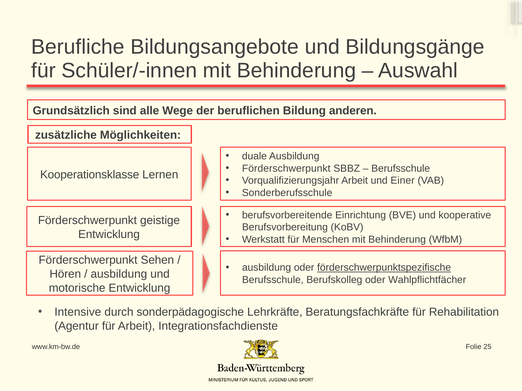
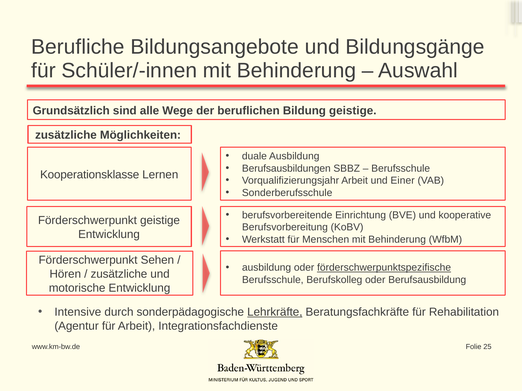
Bildung anderen: anderen -> geistige (353, 111)
Förderschwerpunkt: Förderschwerpunkt -> Berufsausbildungen (286, 169)
ausbildung: ausbildung -> zusätzliche (119, 274)
Wahlpflichtfächer: Wahlpflichtfächer -> Berufsausbildung (427, 280)
Lehrkräfte underline: none -> present (275, 312)
